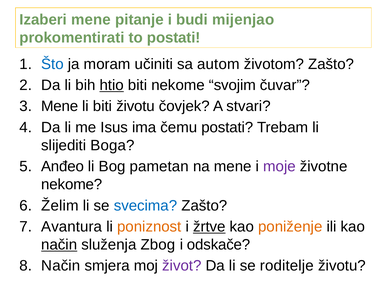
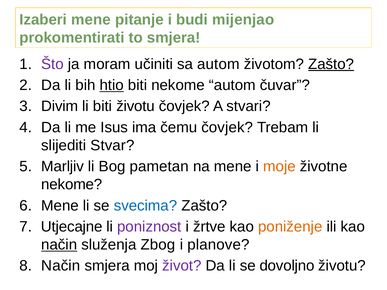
to postati: postati -> smjera (174, 38)
Što colour: blue -> purple (53, 64)
Zašto underline: none -> present (331, 64)
nekome svojim: svojim -> autom (232, 85)
Mene: Mene -> Divim (60, 106)
čemu postati: postati -> čovjek (227, 127)
Boga: Boga -> Stvar (112, 145)
Anđeo: Anđeo -> Marljiv (63, 167)
moje colour: purple -> orange (279, 167)
Želim: Želim -> Mene (60, 206)
Avantura: Avantura -> Utjecajne (72, 227)
poniznost colour: orange -> purple (149, 227)
žrtve underline: present -> none (209, 227)
odskače: odskače -> planove (218, 245)
roditelje: roditelje -> dovoljno (287, 266)
